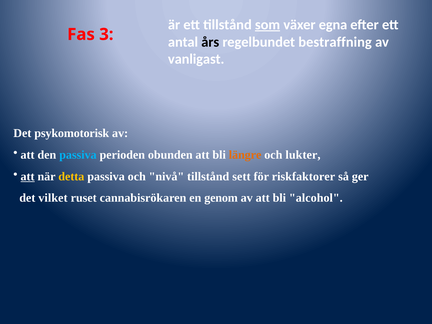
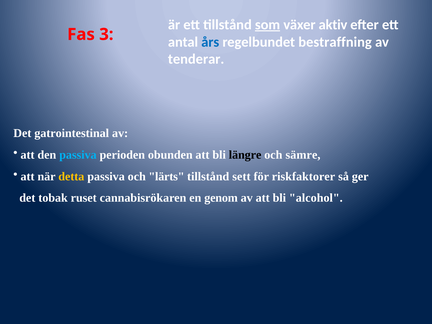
egna: egna -> aktiv (333, 25)
års colour: black -> blue (210, 42)
vanligast: vanligast -> tenderar (196, 59)
psykomotorisk: psykomotorisk -> gatrointestinal (72, 133)
längre colour: orange -> black (245, 155)
lukter: lukter -> sämre (303, 155)
att underline: present -> none (28, 176)
nivå: nivå -> lärts (166, 176)
vilket: vilket -> tobak (53, 198)
